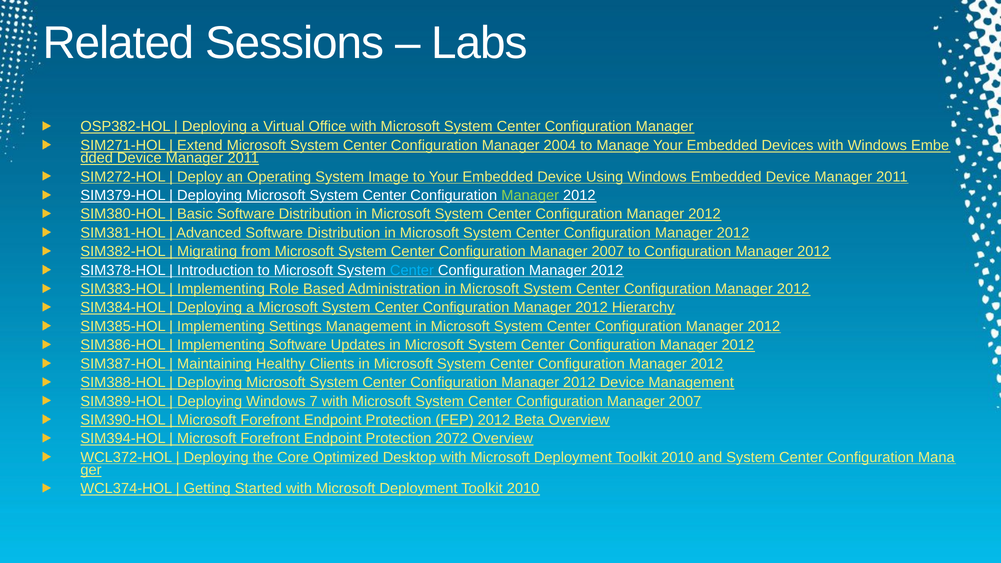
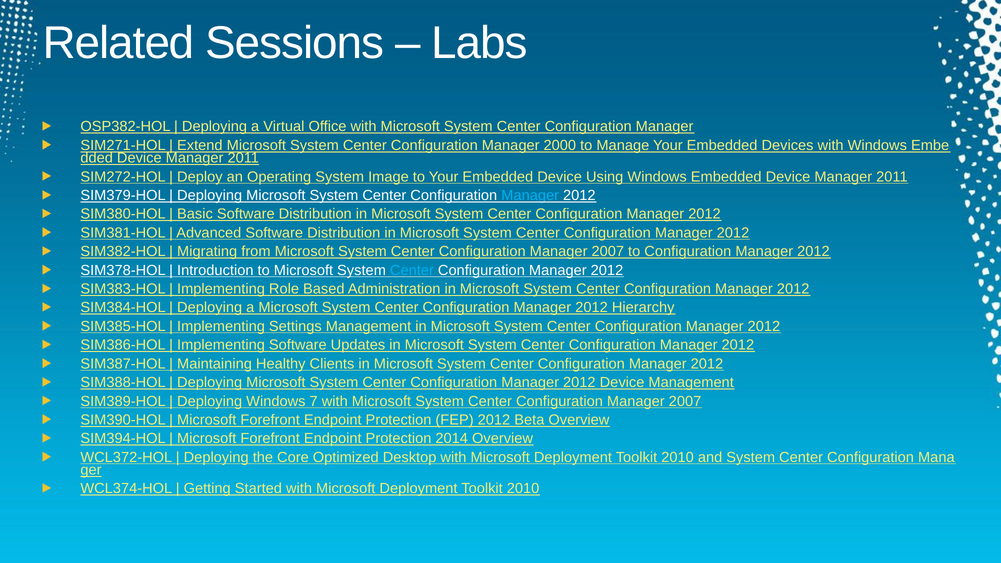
2004: 2004 -> 2000 (560, 145)
Manager colour: light green -> light blue (530, 195)
2072: 2072 -> 2014 (452, 439)
